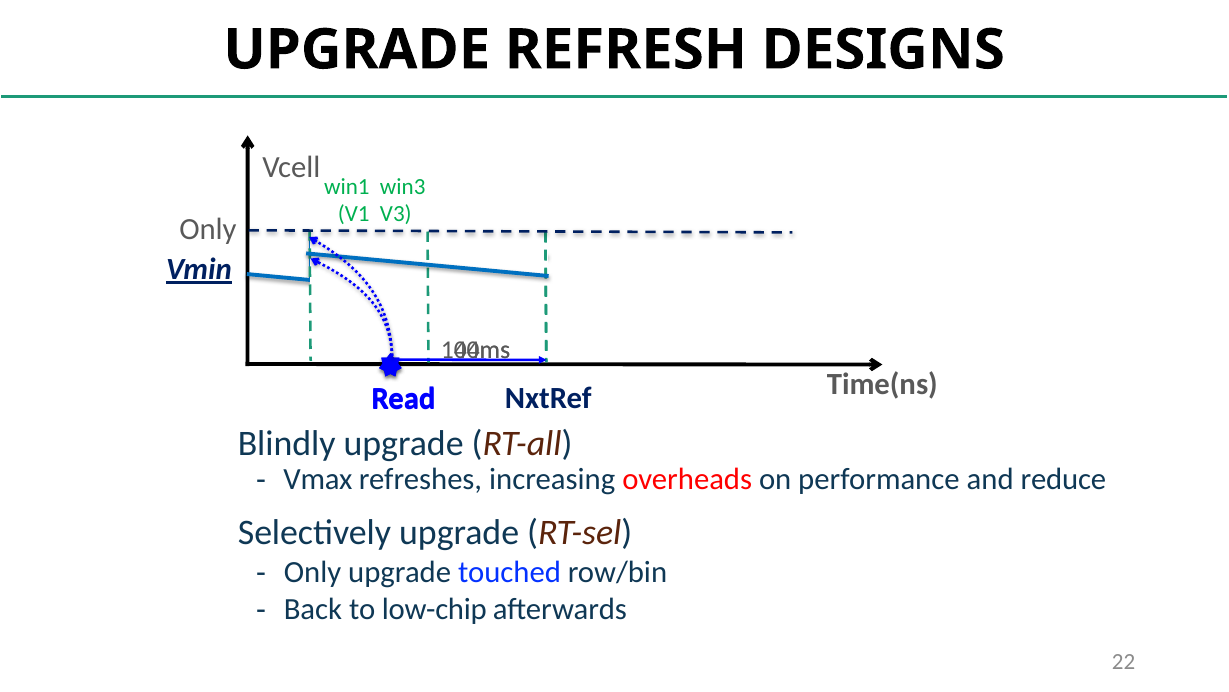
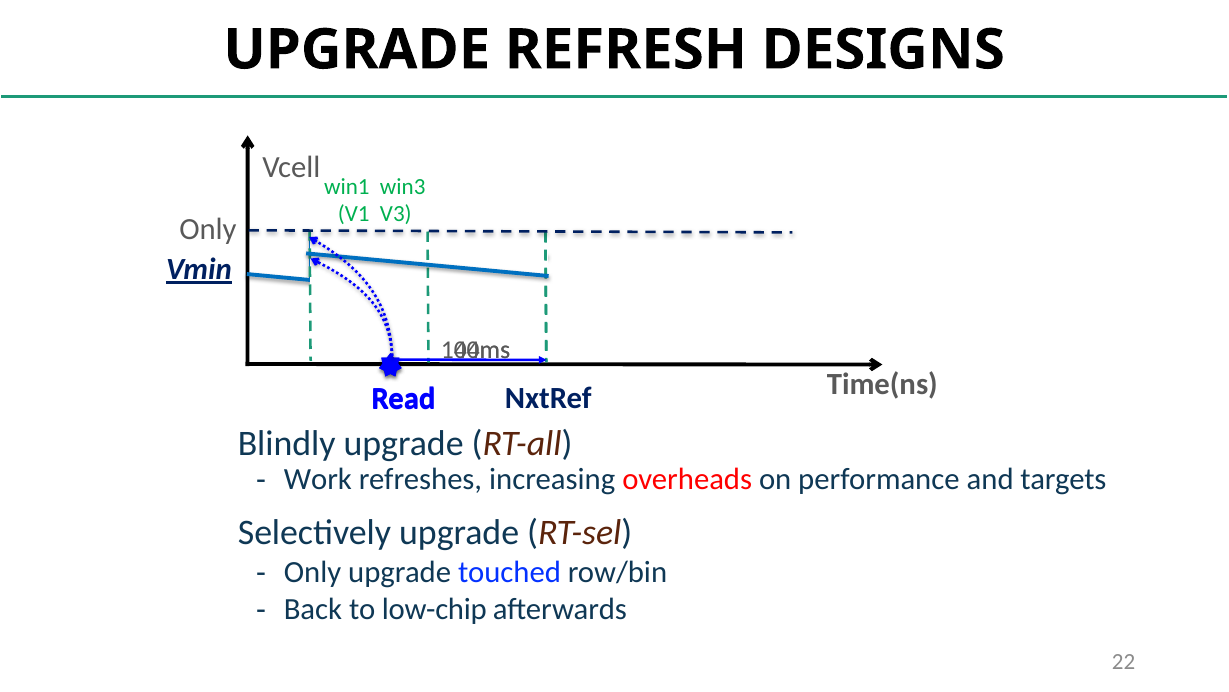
Vmax: Vmax -> Work (318, 479)
reduce: reduce -> targets (1063, 479)
